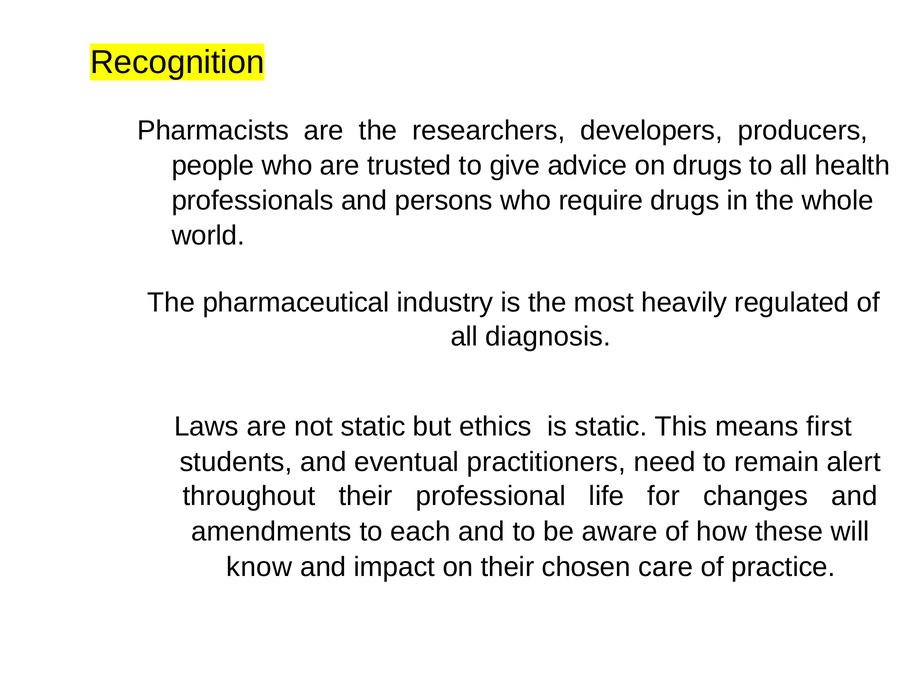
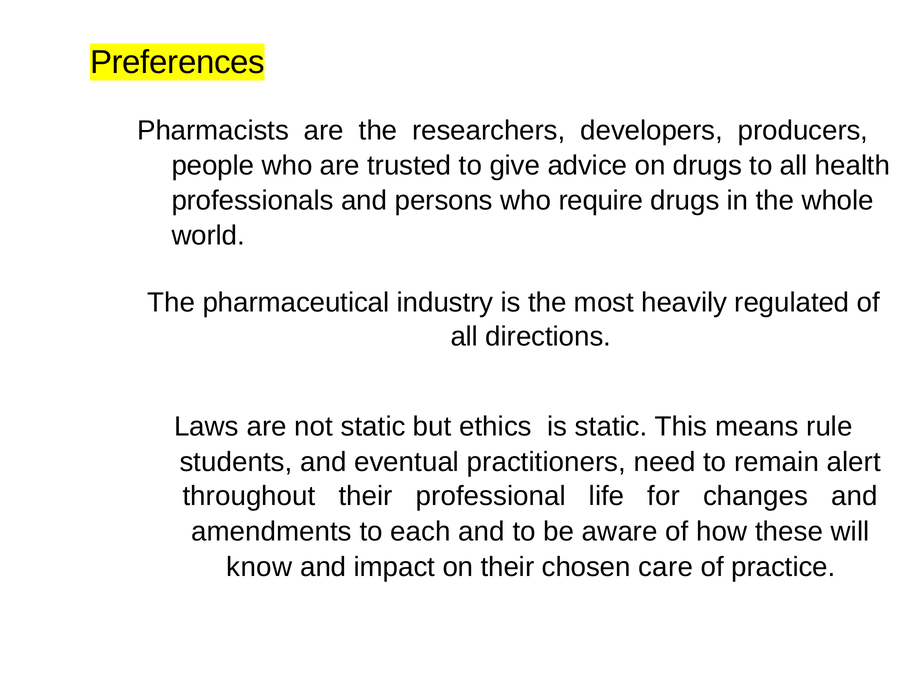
Recognition: Recognition -> Preferences (177, 63)
diagnosis: diagnosis -> directions (548, 337)
first: first -> rule (829, 427)
